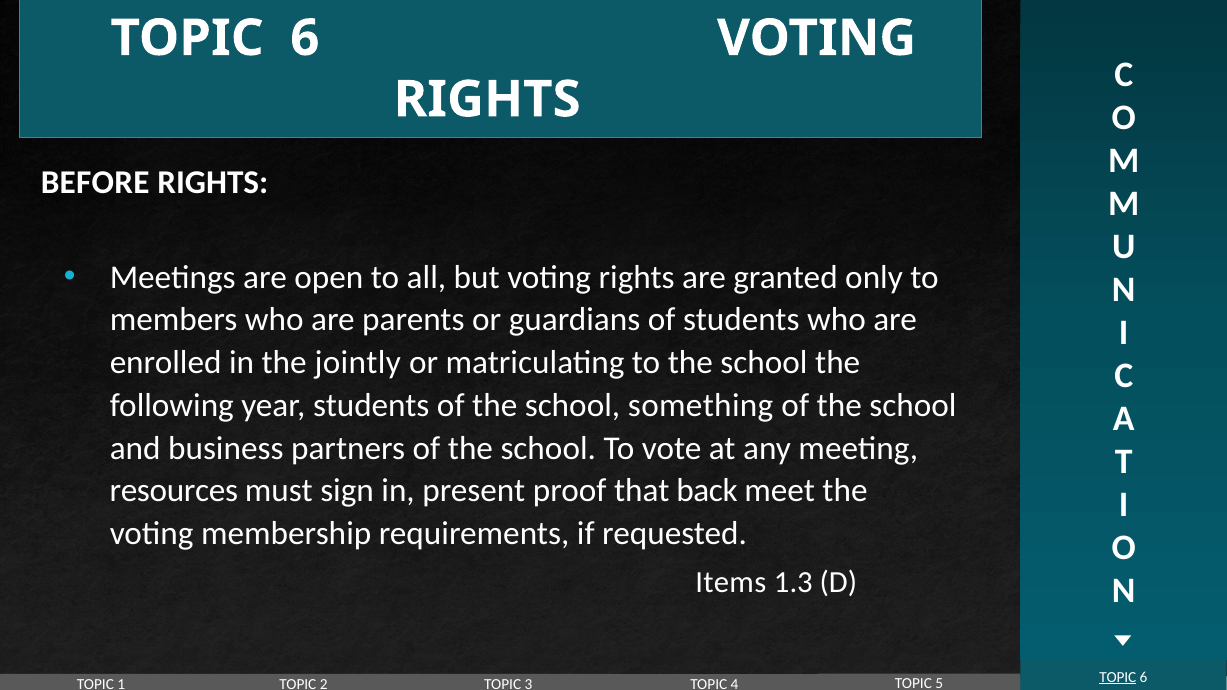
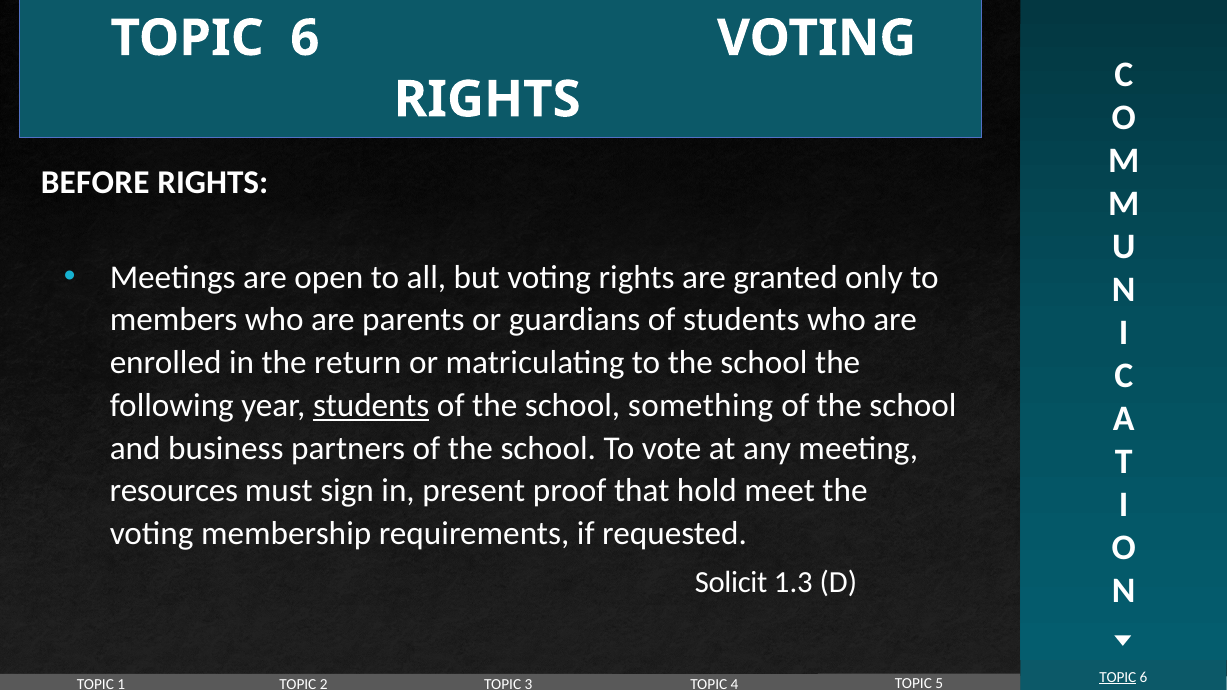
jointly: jointly -> return (358, 363)
students underline: none -> present (371, 405)
back: back -> hold (707, 491)
Items: Items -> Solicit (731, 583)
